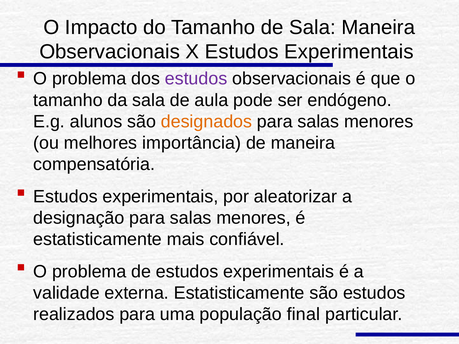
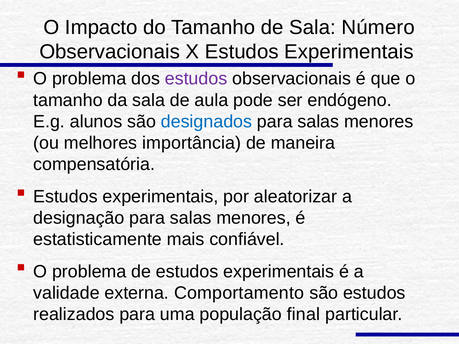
Sala Maneira: Maneira -> Número (378, 27)
designados colour: orange -> blue (207, 122)
externa Estatisticamente: Estatisticamente -> Comportamento (239, 293)
